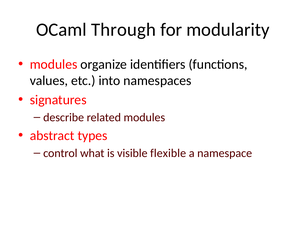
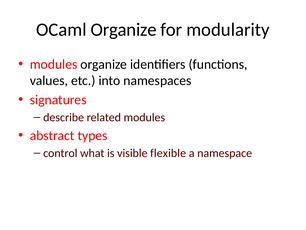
OCaml Through: Through -> Organize (124, 30)
